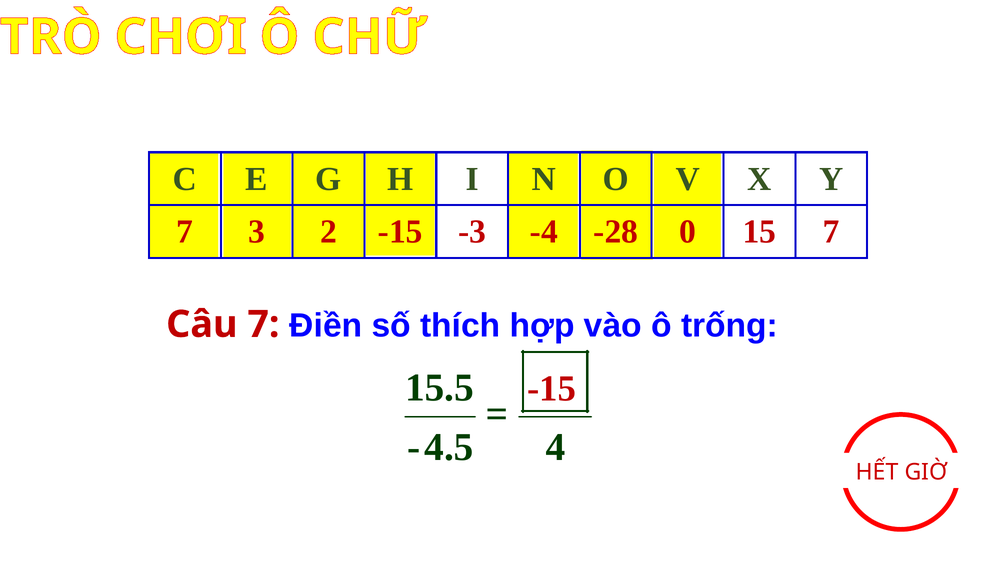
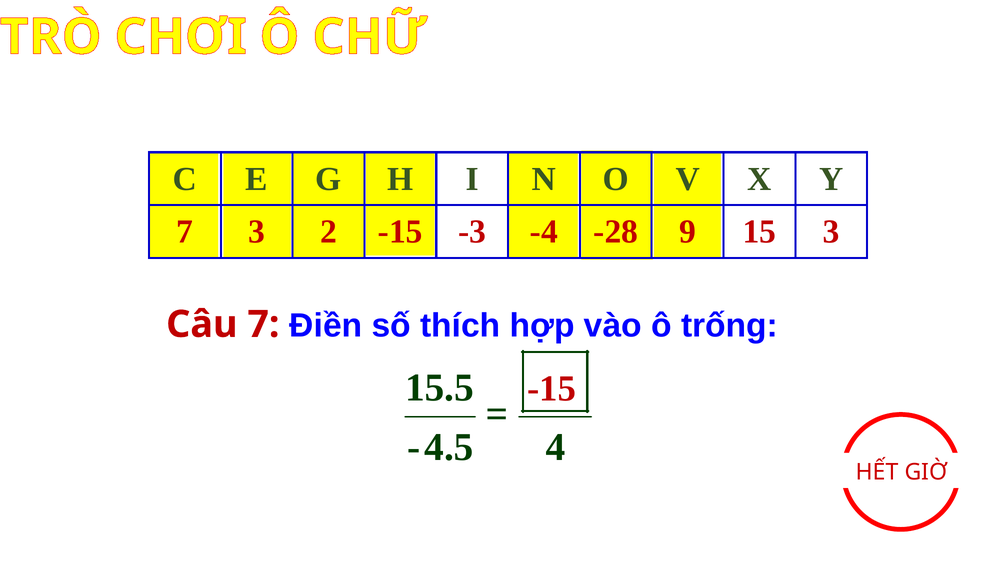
0: 0 -> 9 (688, 232)
15 7: 7 -> 3 (831, 232)
